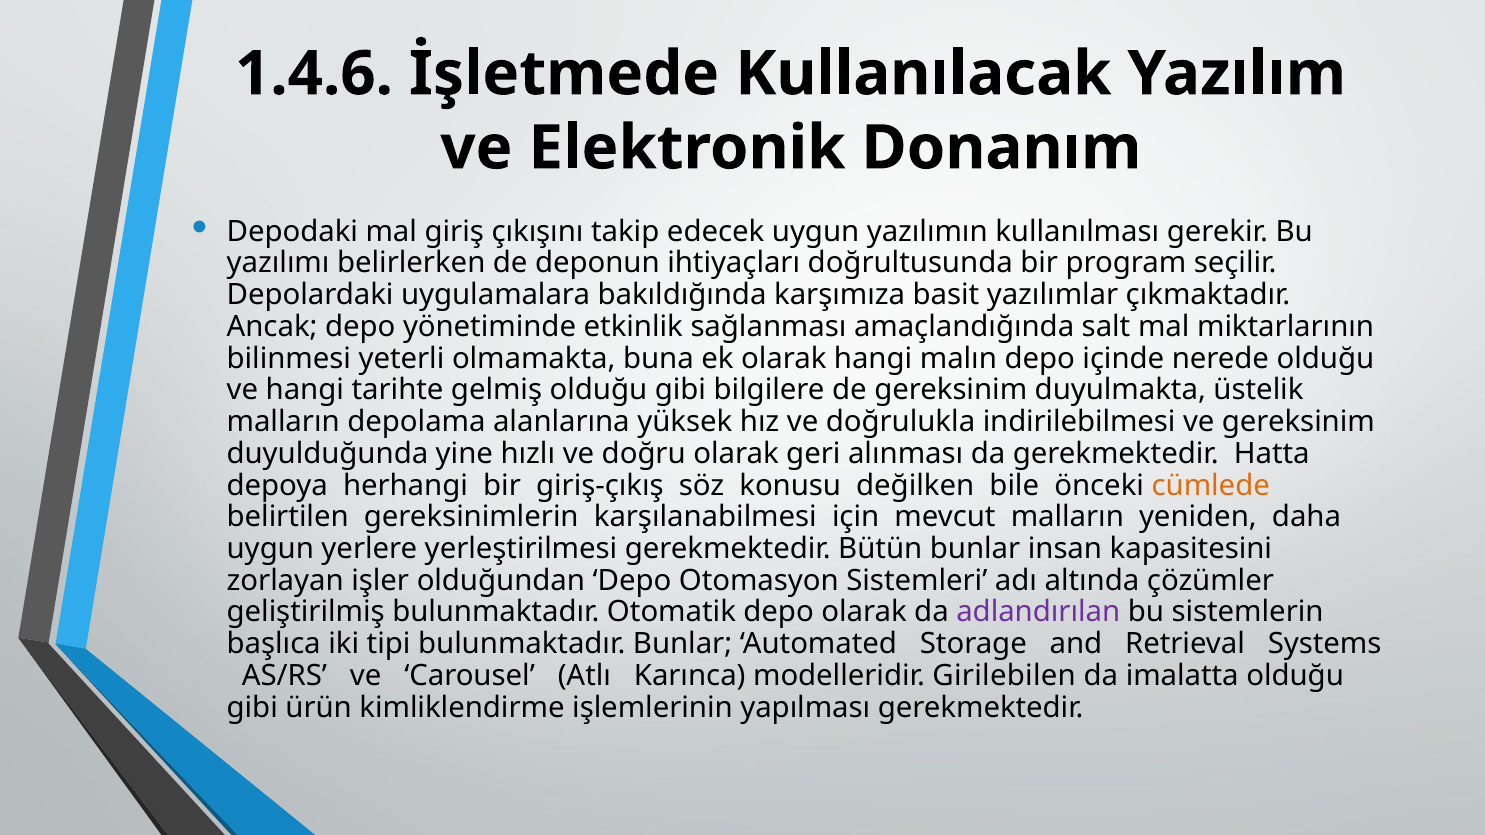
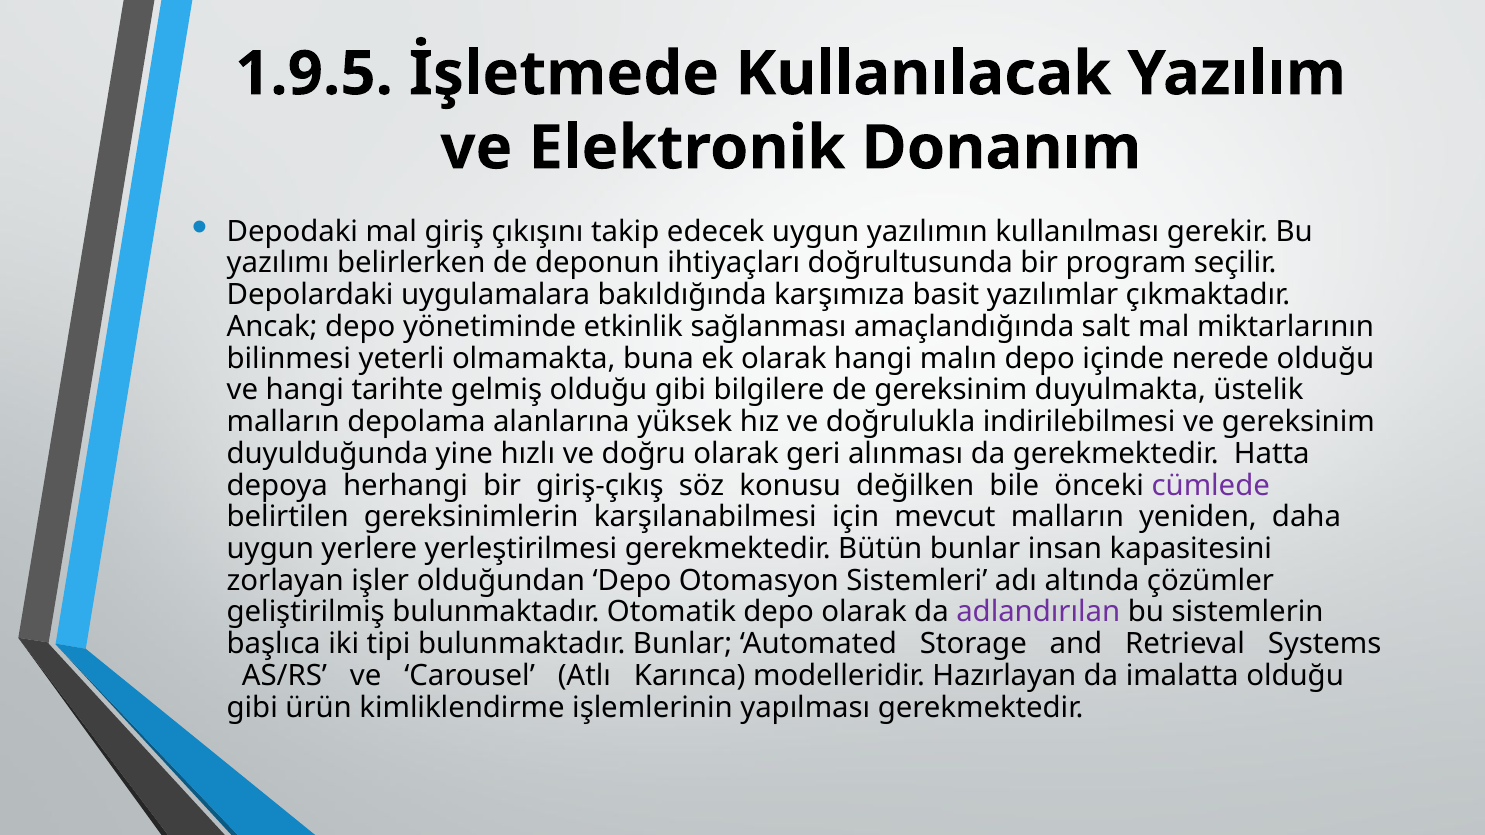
1.4.6: 1.4.6 -> 1.9.5 (314, 74)
cümlede colour: orange -> purple (1211, 486)
Girilebilen: Girilebilen -> Hazırlayan (1004, 676)
